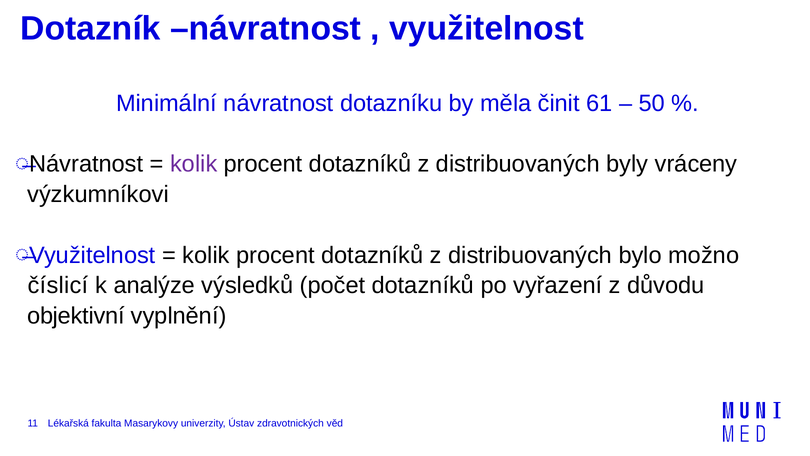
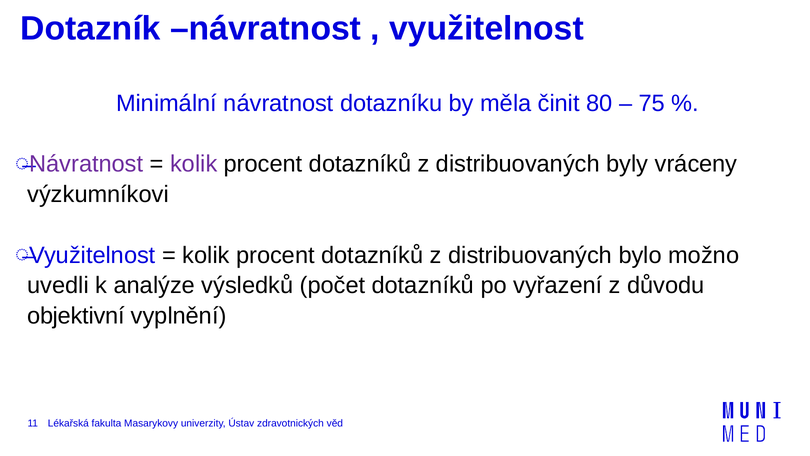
61: 61 -> 80 (599, 103)
50: 50 -> 75 (652, 103)
Návratnost colour: black -> purple (86, 164)
číslicí: číslicí -> uvedli (58, 285)
